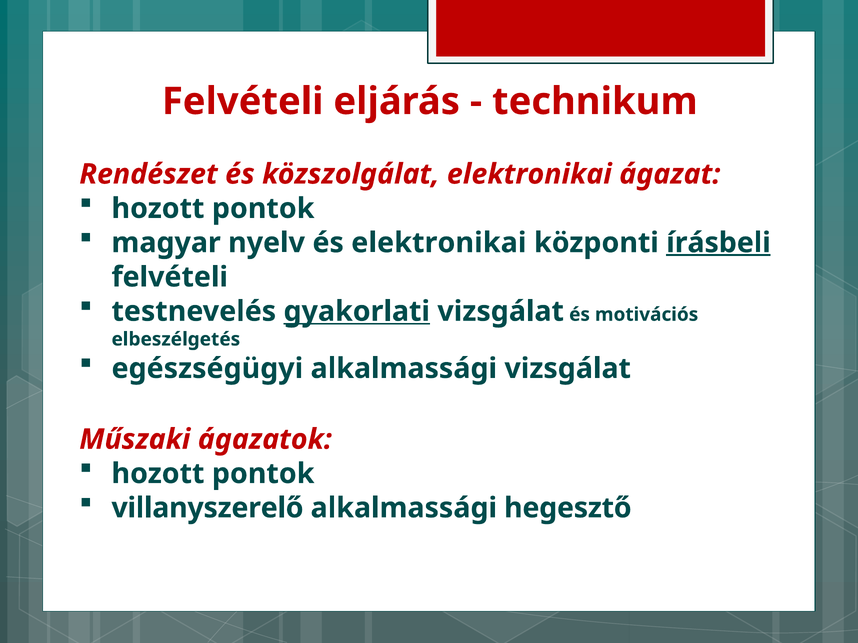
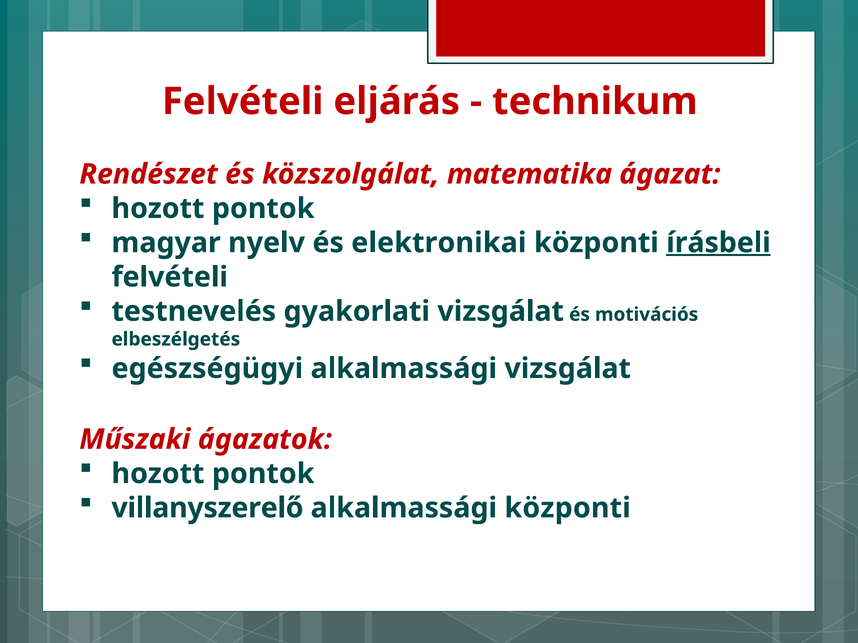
közszolgálat elektronikai: elektronikai -> matematika (529, 174)
gyakorlati underline: present -> none (357, 312)
alkalmassági hegesztő: hegesztő -> központi (568, 508)
